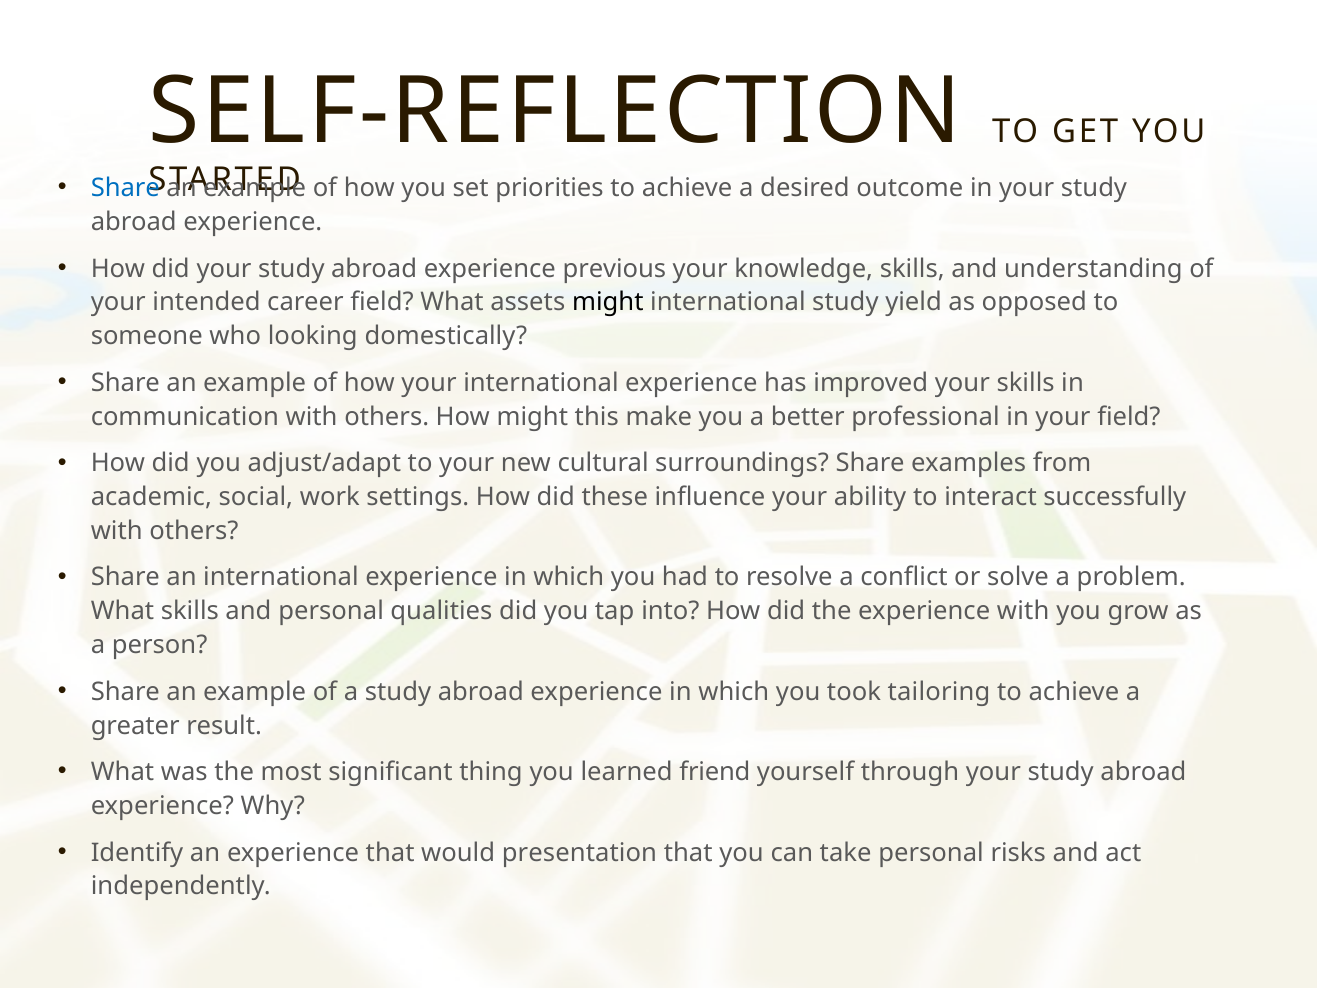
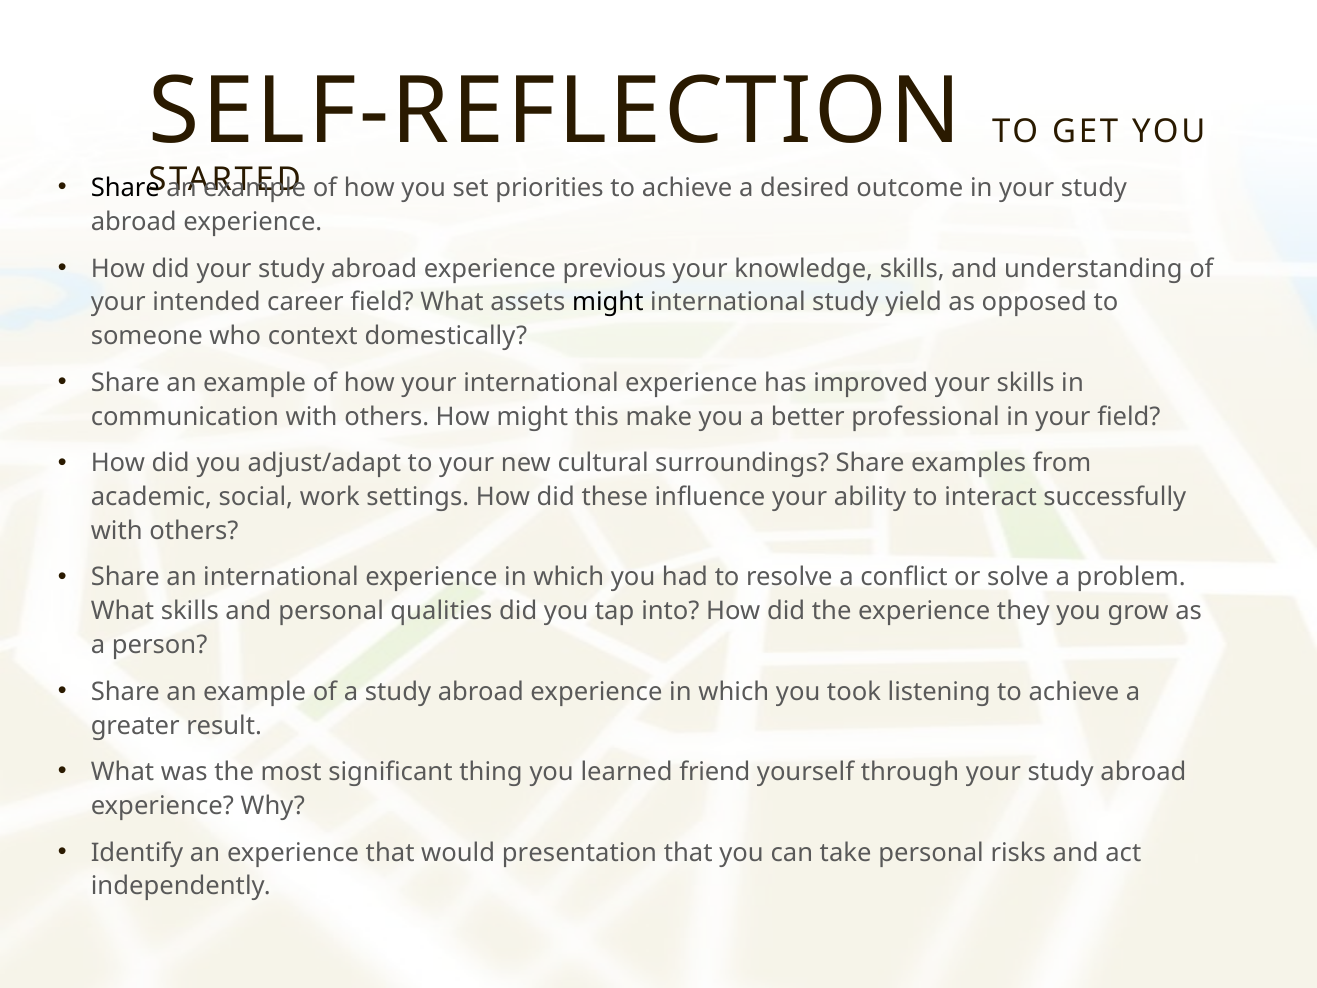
Share colour: blue -> black (125, 188)
looking: looking -> context (313, 336)
experience with: with -> they (1023, 611)
tailoring: tailoring -> listening (939, 692)
